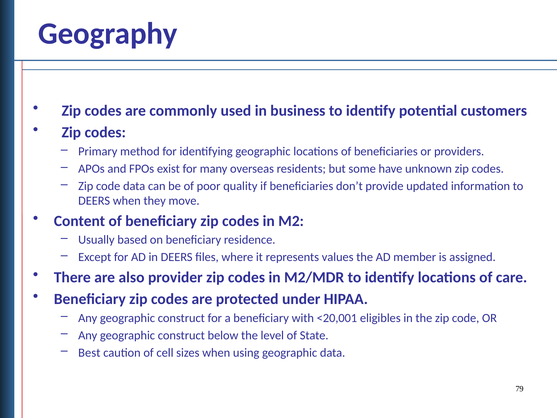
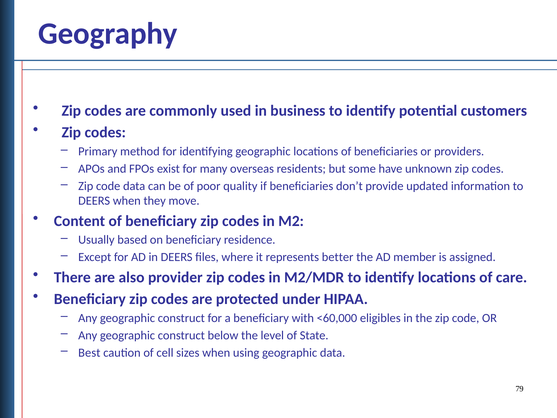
values: values -> better (338, 257)
<20,001: <20,001 -> <60,000 (337, 318)
